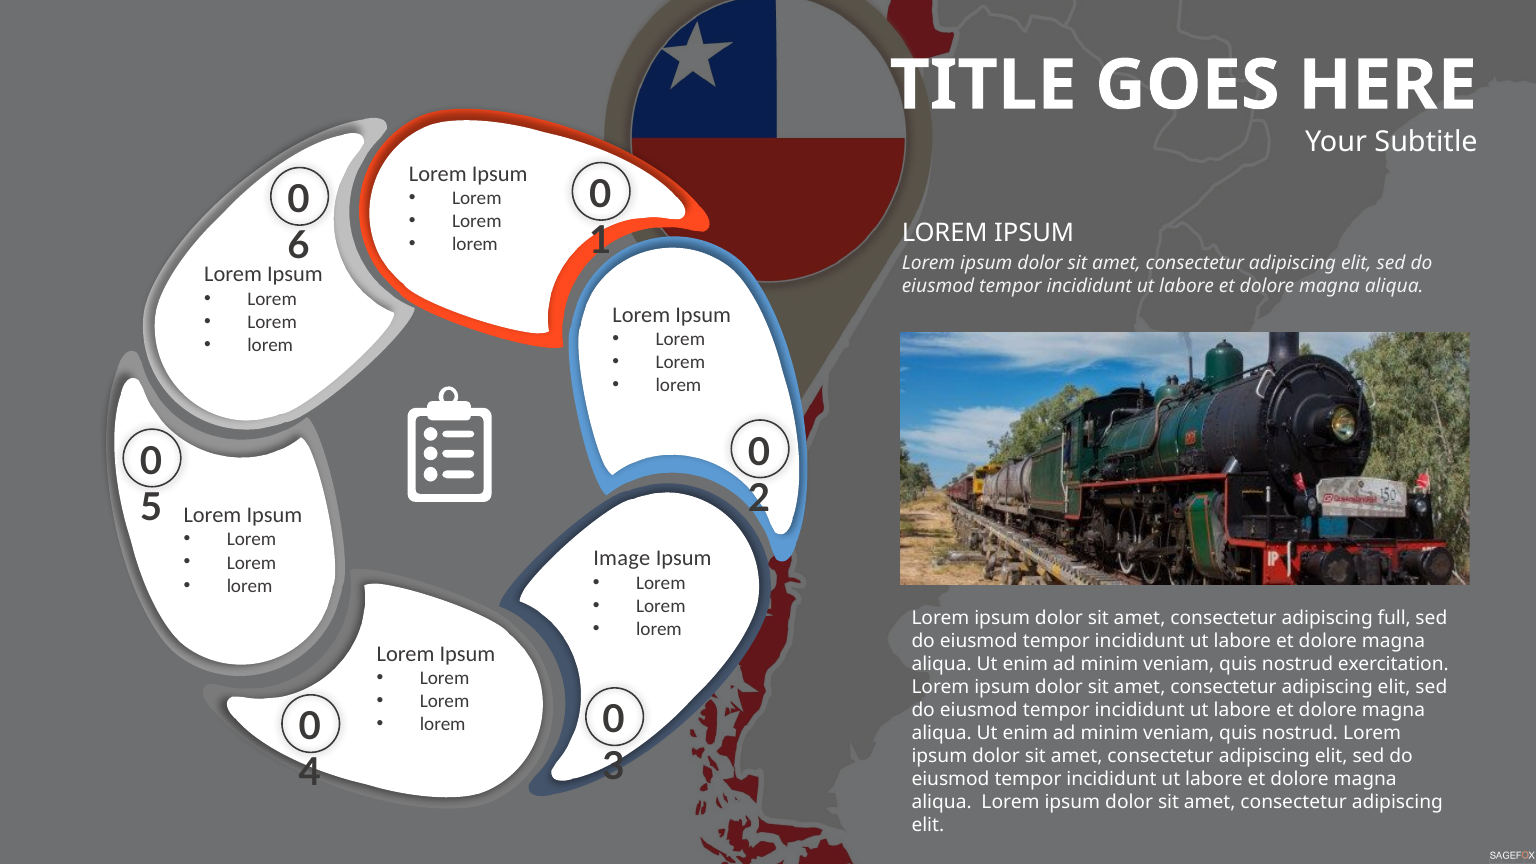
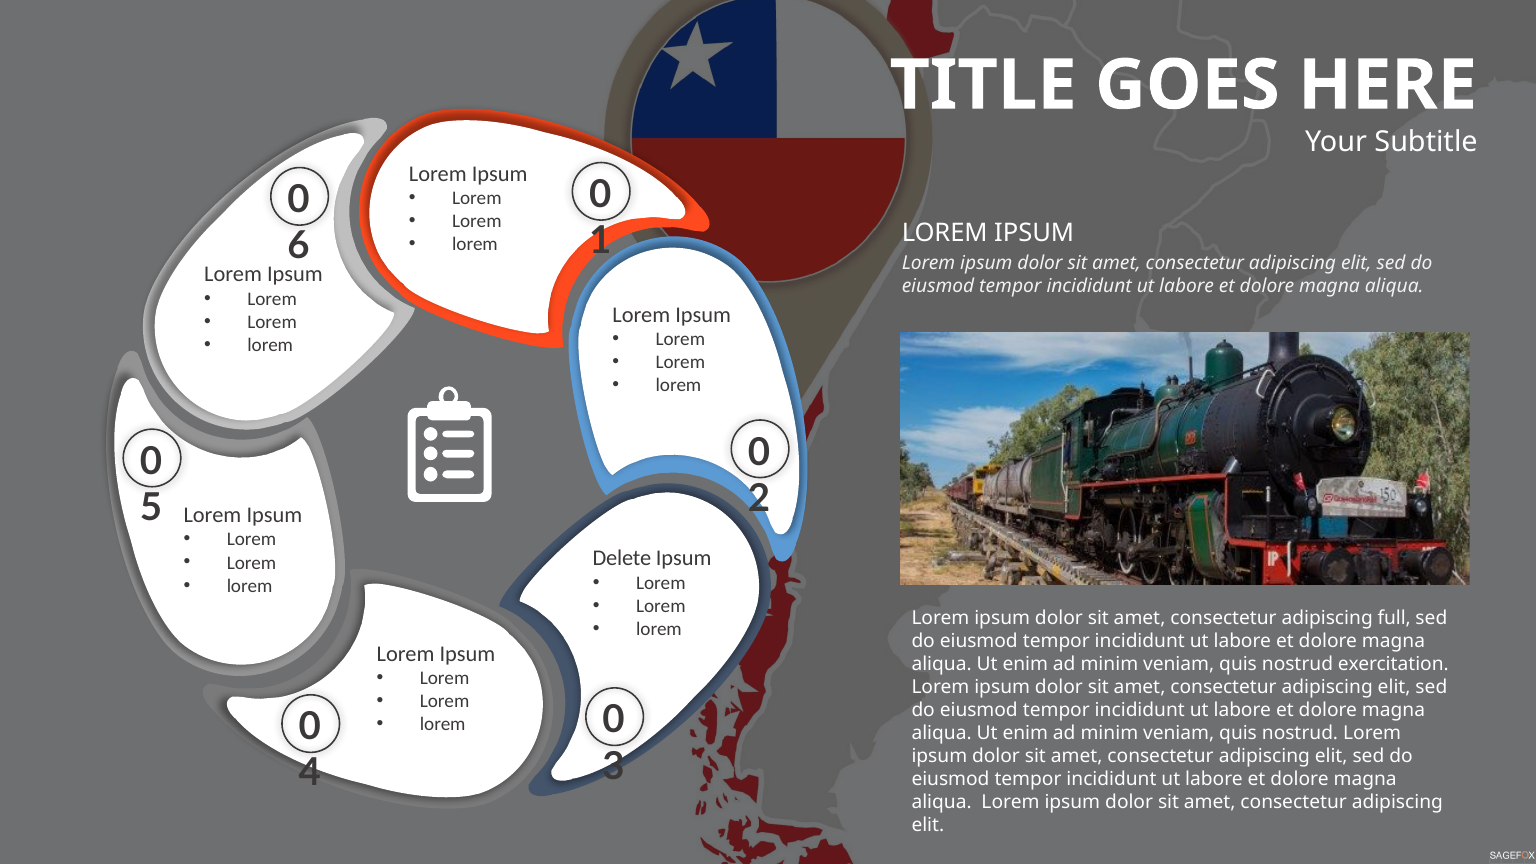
Image: Image -> Delete (622, 558)
